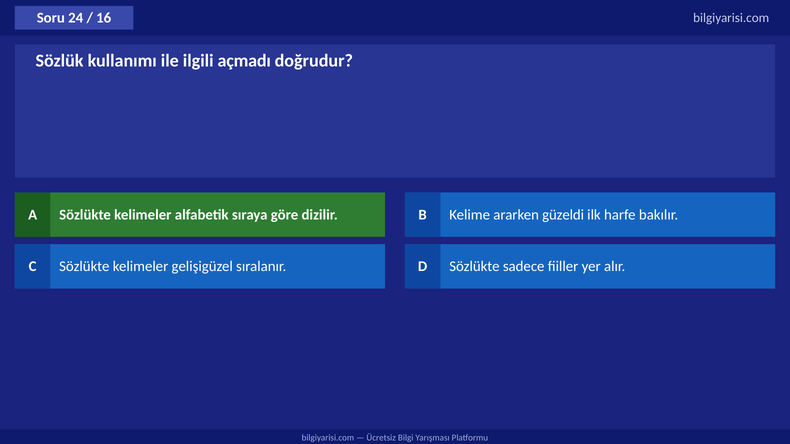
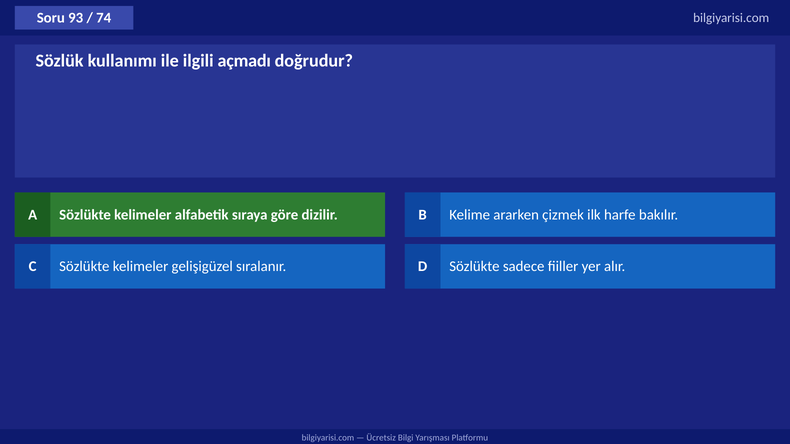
24: 24 -> 93 (76, 18)
16: 16 -> 74 (104, 18)
güzeldi: güzeldi -> çizmek (563, 215)
